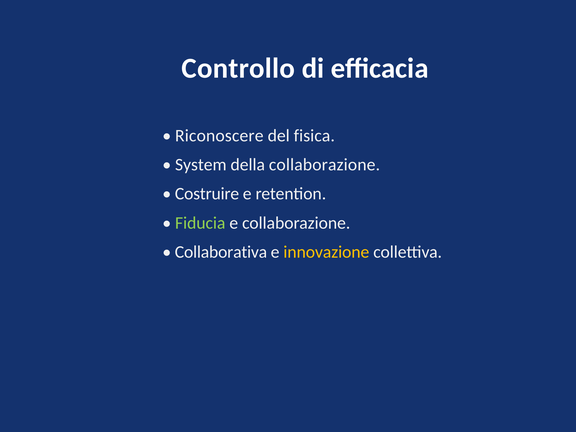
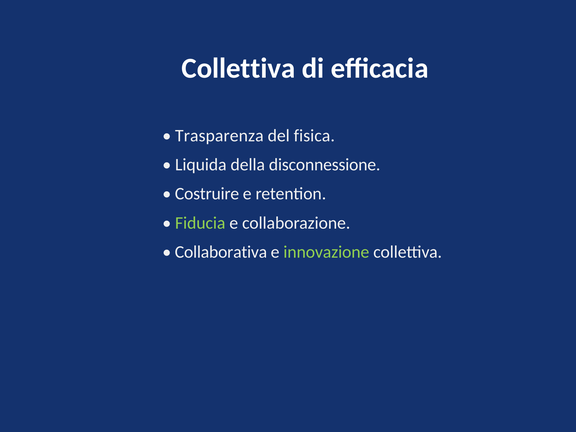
Controllo: Controllo -> Collettiva (238, 68)
Riconoscere: Riconoscere -> Trasparenza (219, 136)
System: System -> Liquida (201, 165)
della collaborazione: collaborazione -> disconnessione (325, 165)
innovazione colour: yellow -> light green (326, 252)
